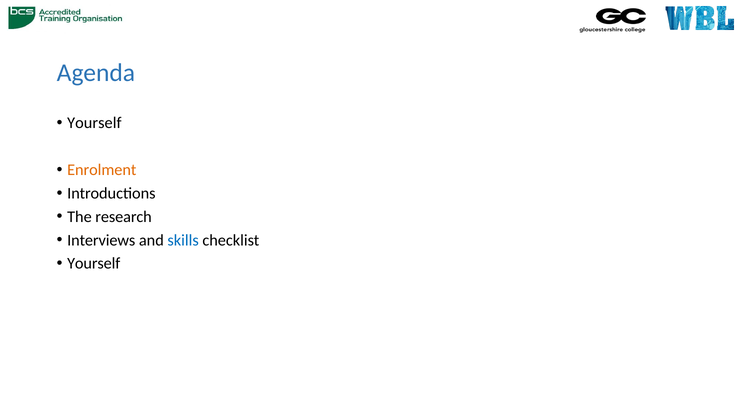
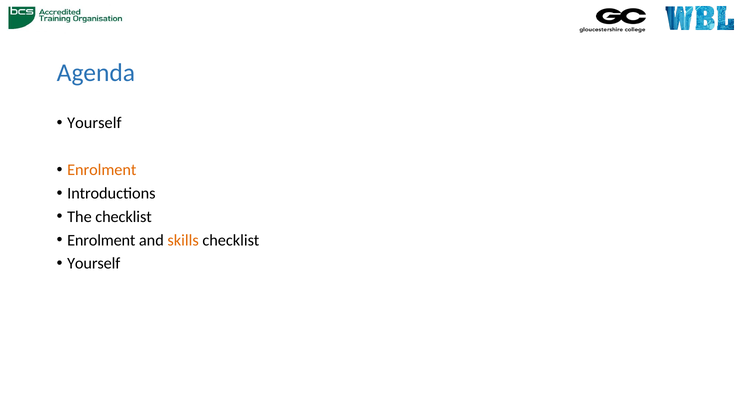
The research: research -> checklist (124, 216)
Interviews: Interviews -> Enrolment (101, 240)
skills colour: blue -> orange (183, 240)
